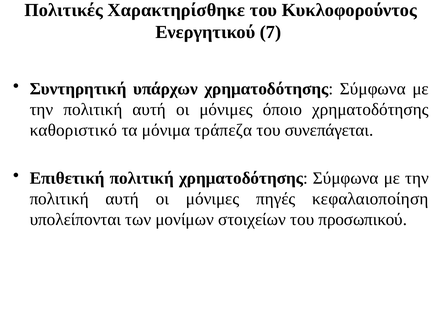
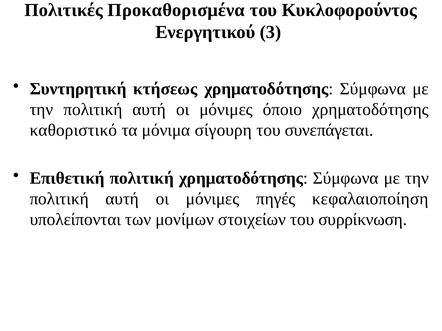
Χαρακτηρίσθηκε: Χαρακτηρίσθηκε -> Προκαθορισμένα (176, 10)
7: 7 -> 3 (271, 32)
υπάρχων: υπάρχων -> κτήσεως (165, 89)
τράπεζα: τράπεζα -> σίγουρη (223, 130)
προσωπικού: προσωπικού -> συρρίκνωση (363, 220)
